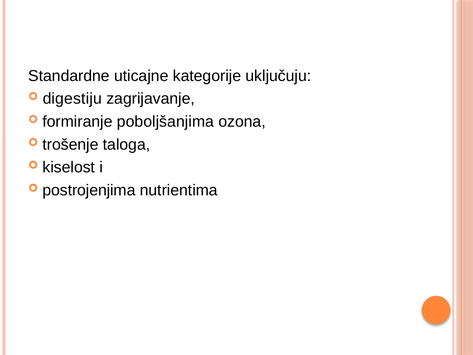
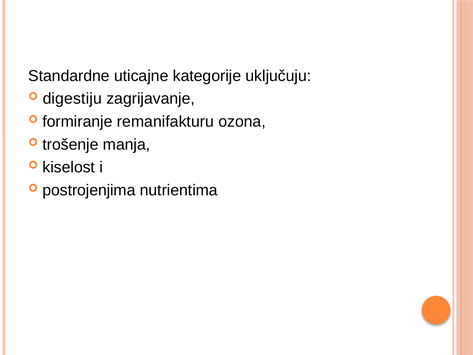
poboljšanjima: poboljšanjima -> remanifakturu (165, 122)
taloga: taloga -> manja (127, 144)
